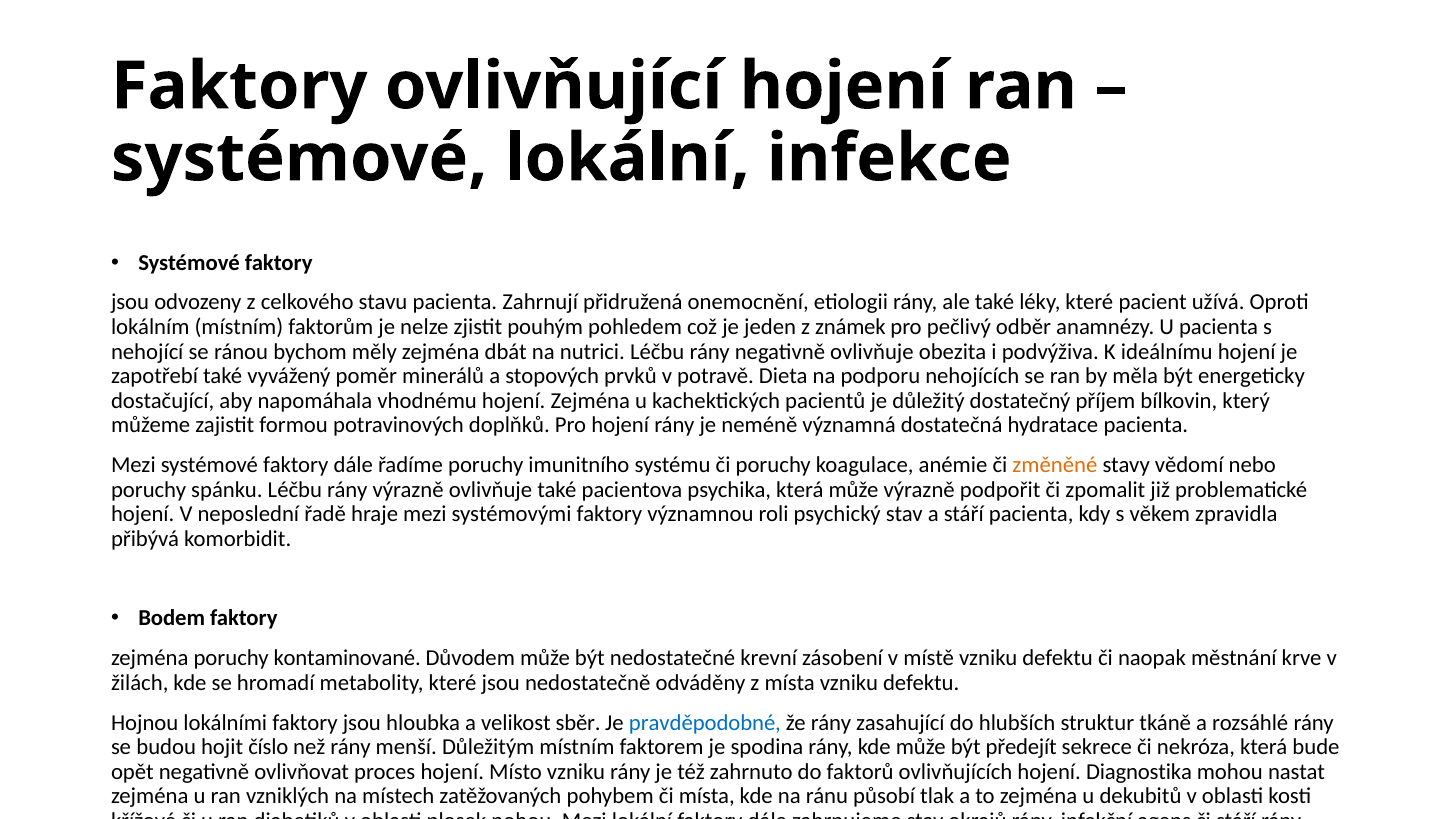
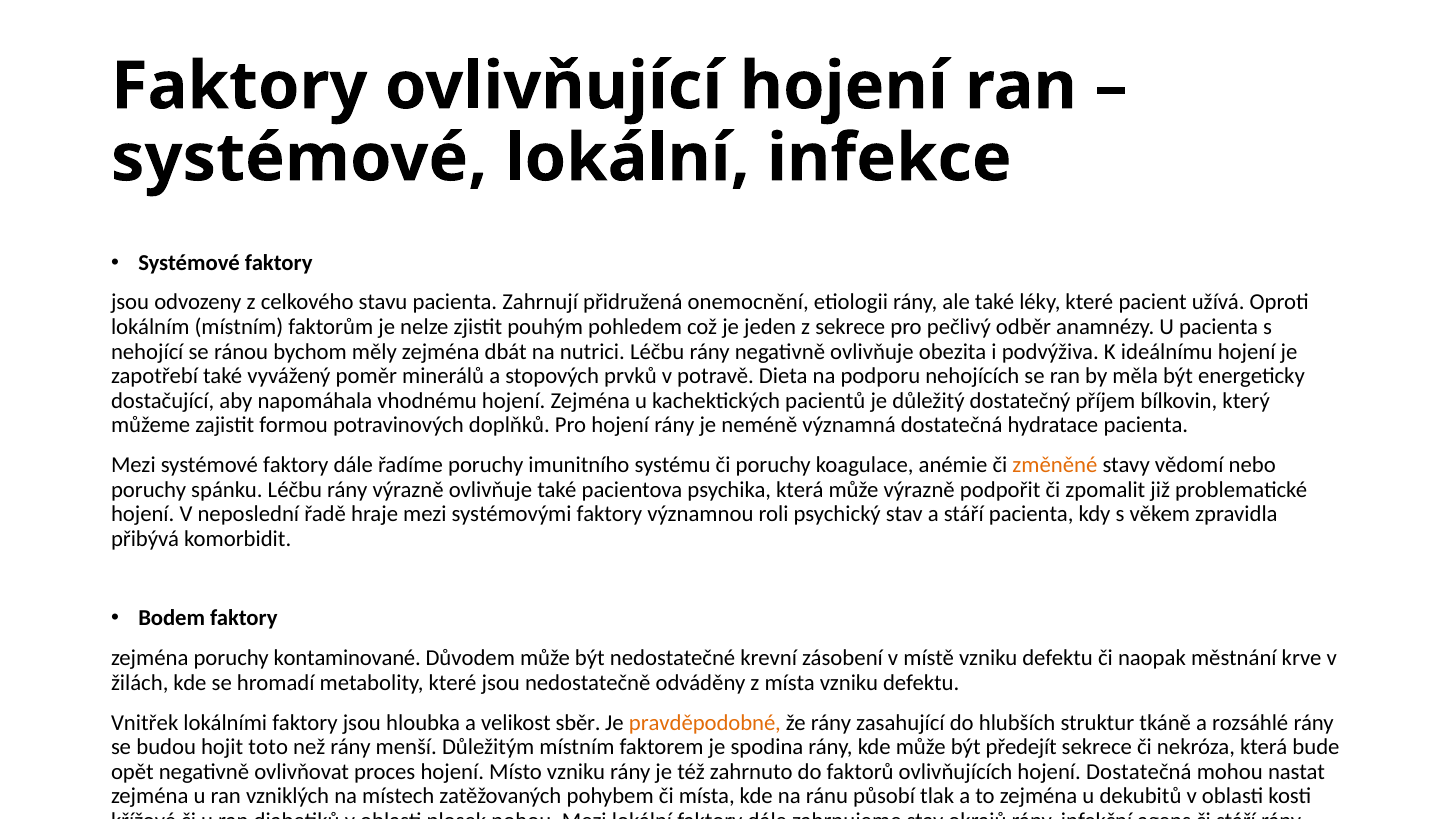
z známek: známek -> sekrece (850, 327)
Hojnou: Hojnou -> Vnitřek (145, 723)
pravděpodobné colour: blue -> orange (705, 723)
číslo: číslo -> toto (268, 747)
hojení Diagnostika: Diagnostika -> Dostatečná (1139, 772)
